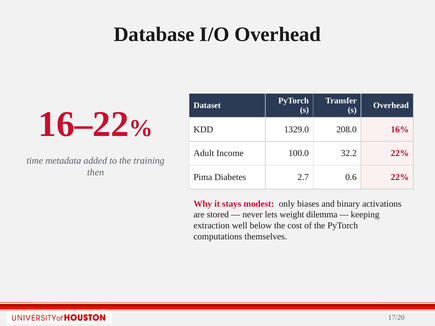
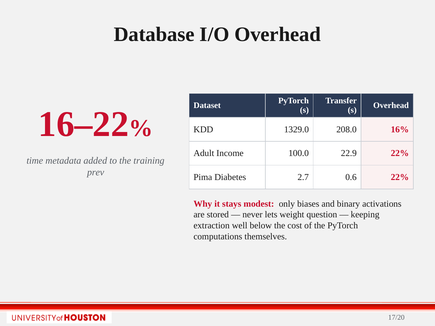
32.2: 32.2 -> 22.9 (349, 153)
then: then -> prev (96, 172)
dilemma: dilemma -> question (322, 215)
